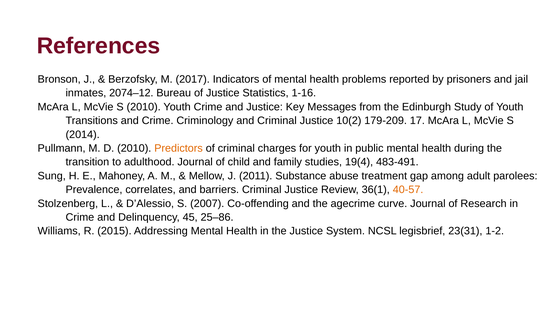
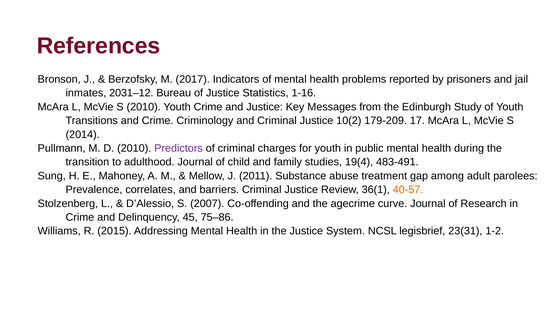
2074–12: 2074–12 -> 2031–12 (131, 93)
Predictors colour: orange -> purple (179, 148)
25–86: 25–86 -> 75–86 (217, 217)
